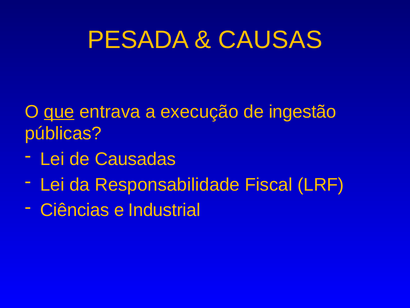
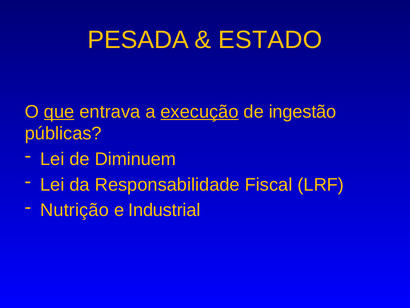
CAUSAS: CAUSAS -> ESTADO (270, 40)
execução underline: none -> present (200, 112)
Causadas: Causadas -> Diminuem (135, 159)
Ciências: Ciências -> Nutrição (75, 210)
